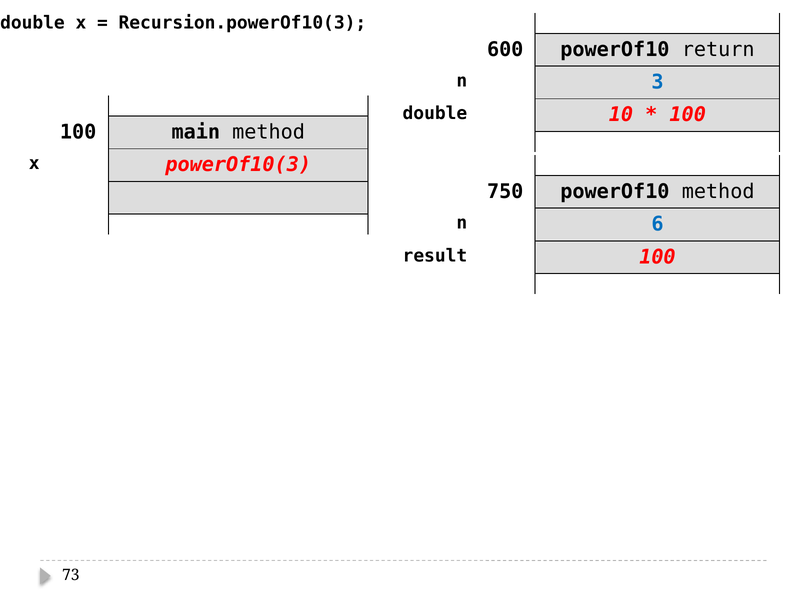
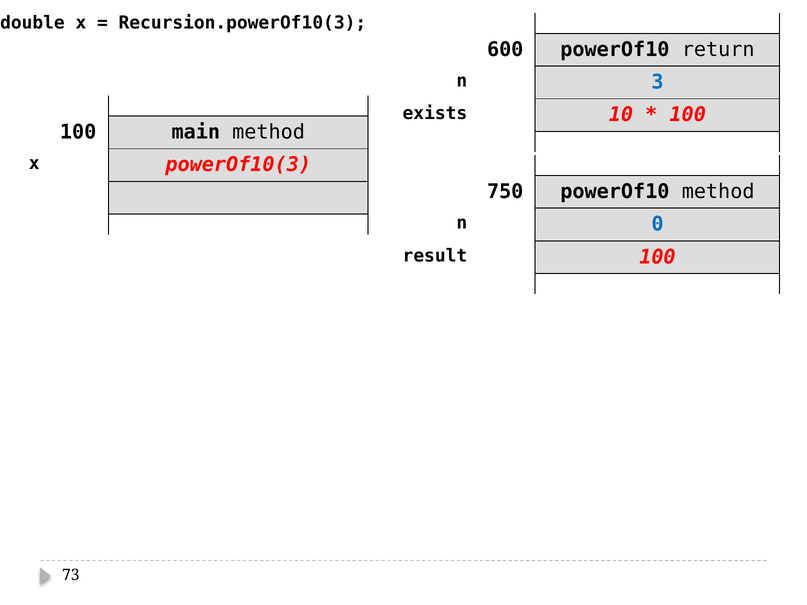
double: double -> exists (435, 113)
6: 6 -> 0 (657, 224)
